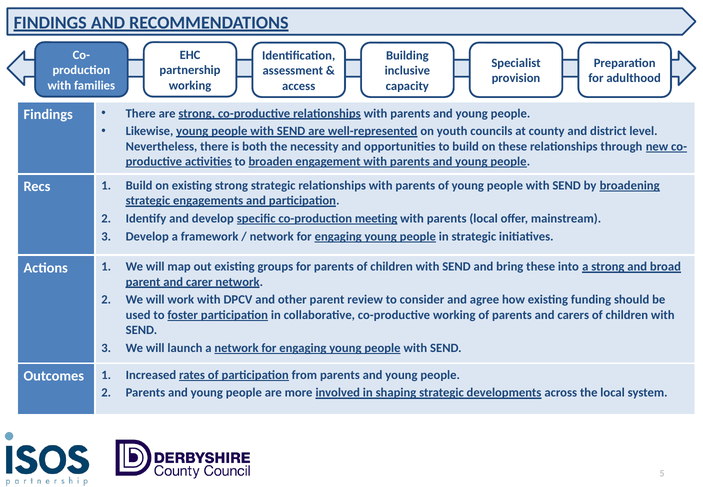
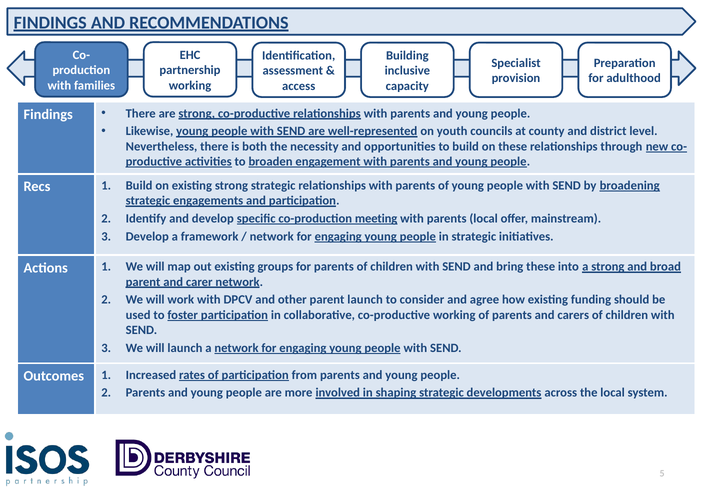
parent review: review -> launch (365, 300)
